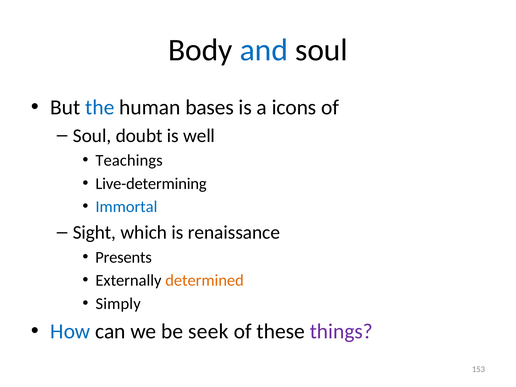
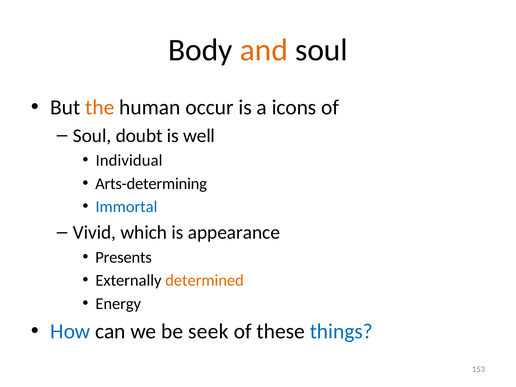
and colour: blue -> orange (264, 50)
the colour: blue -> orange (100, 107)
bases: bases -> occur (210, 107)
Teachings: Teachings -> Individual (129, 160)
Live-determining: Live-determining -> Arts-determining (151, 184)
Sight: Sight -> Vivid (94, 233)
renaissance: renaissance -> appearance (234, 233)
Simply: Simply -> Energy (118, 304)
things colour: purple -> blue (341, 331)
